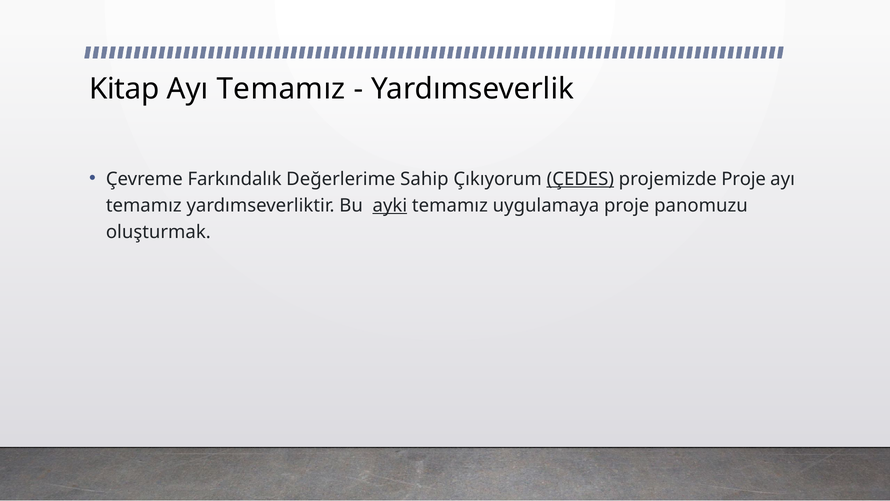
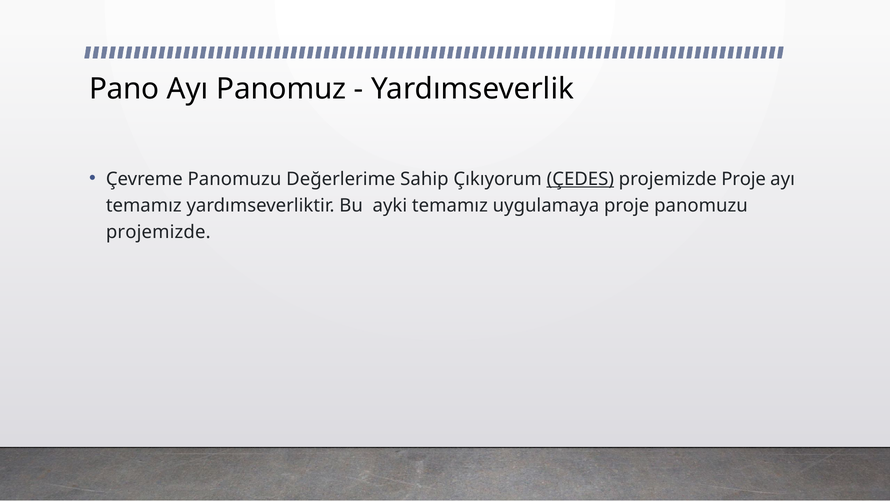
Kitap: Kitap -> Pano (124, 89)
Temamız: Temamız -> Panomuz (281, 89)
Çevreme Farkındalık: Farkındalık -> Panomuzu (234, 179)
ayki underline: present -> none (390, 205)
oluşturmak: oluşturmak -> projemizde (158, 232)
